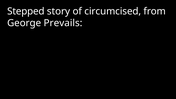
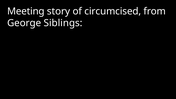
Stepped: Stepped -> Meeting (26, 11)
Prevails: Prevails -> Siblings (63, 23)
